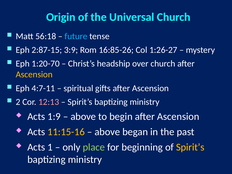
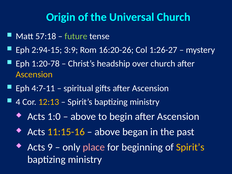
56:18: 56:18 -> 57:18 (46, 36)
future colour: light blue -> light green (76, 36)
2:87-15: 2:87-15 -> 2:94-15 (47, 50)
16:85-26: 16:85-26 -> 16:20-26 (116, 50)
1:20-70: 1:20-70 -> 1:20-78 (46, 64)
2: 2 -> 4 (18, 102)
12:13 colour: pink -> yellow (49, 102)
1:9: 1:9 -> 1:0 (54, 117)
1: 1 -> 9 (50, 147)
place colour: light green -> pink (94, 147)
